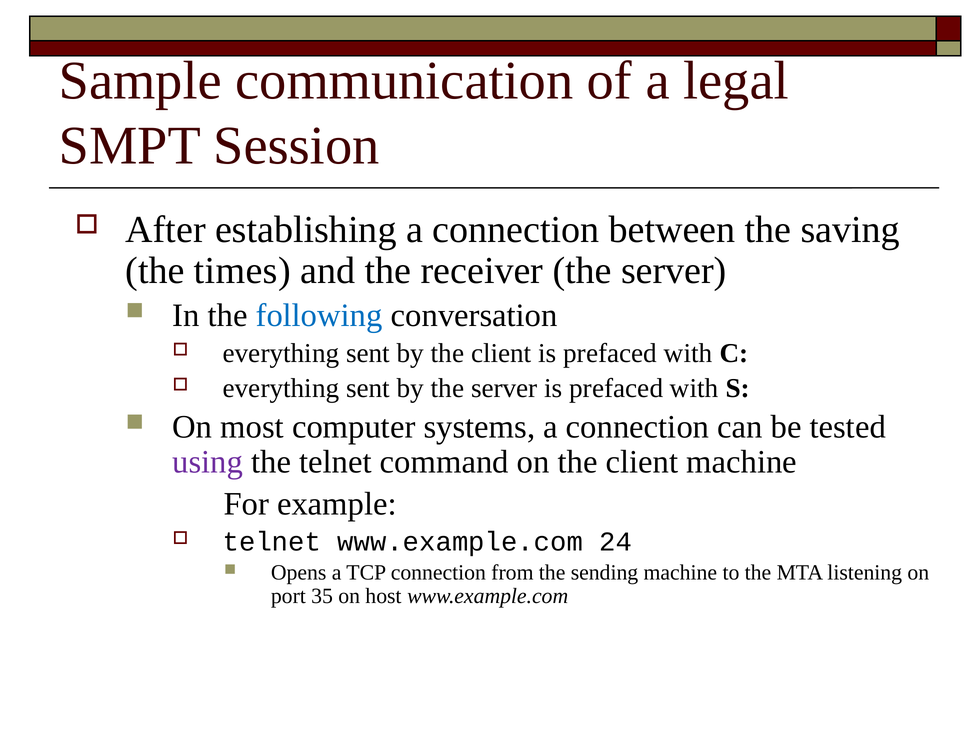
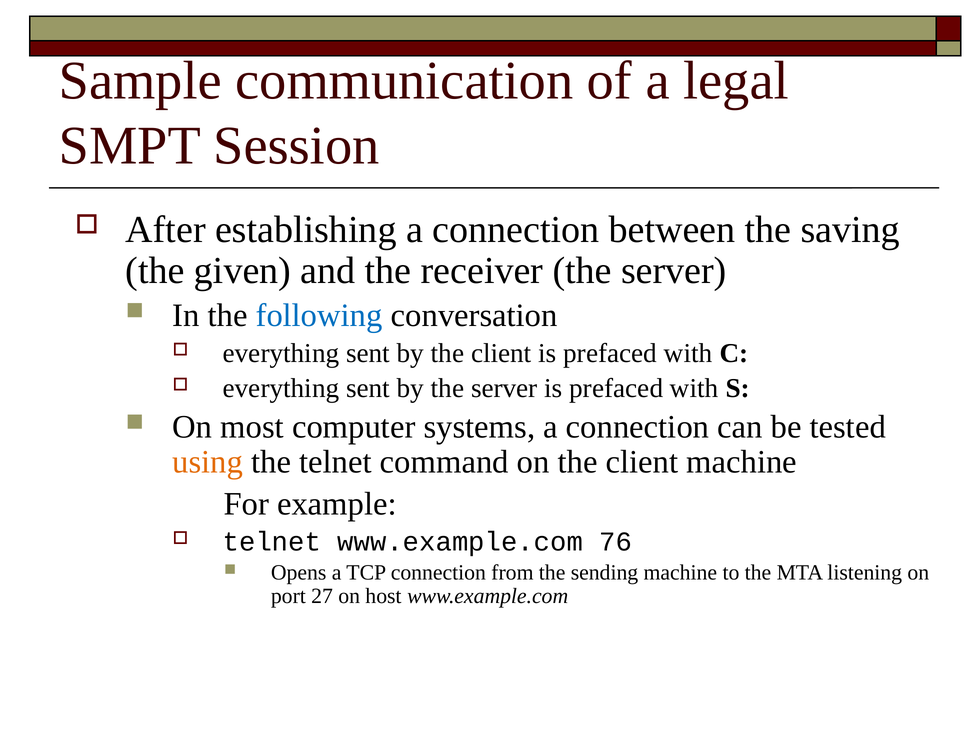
times: times -> given (243, 271)
using colour: purple -> orange (208, 462)
24: 24 -> 76 (616, 542)
35: 35 -> 27 (322, 596)
